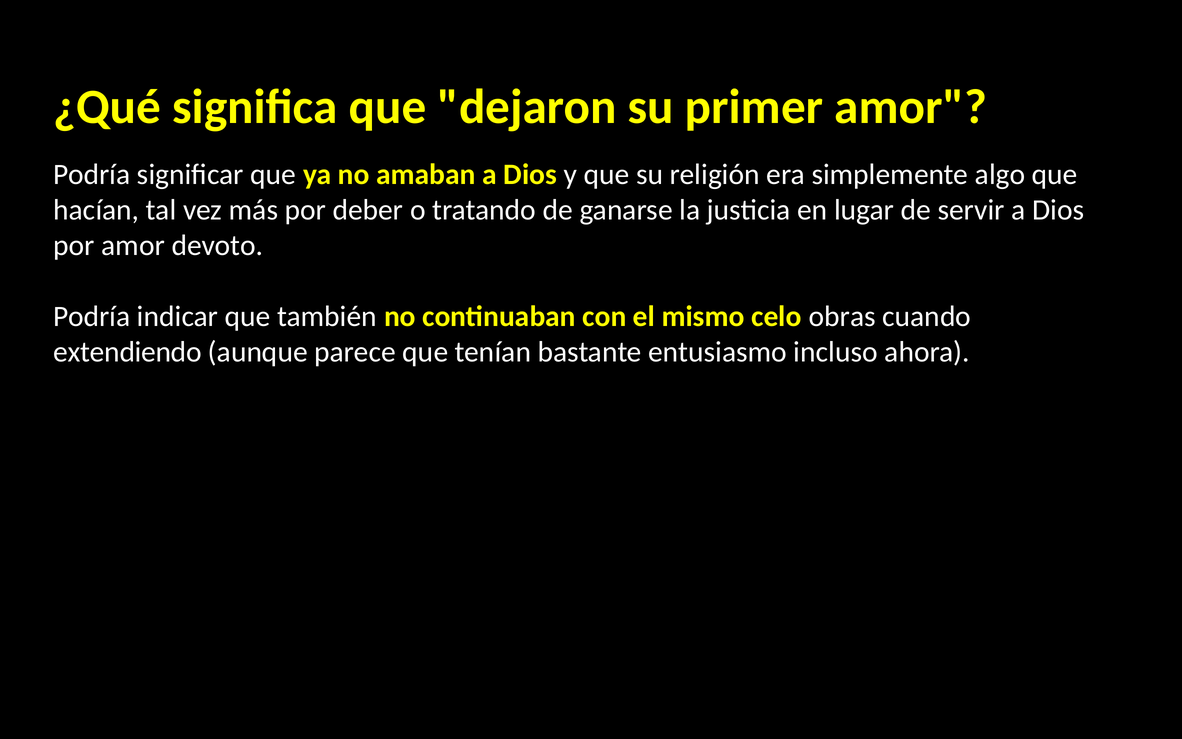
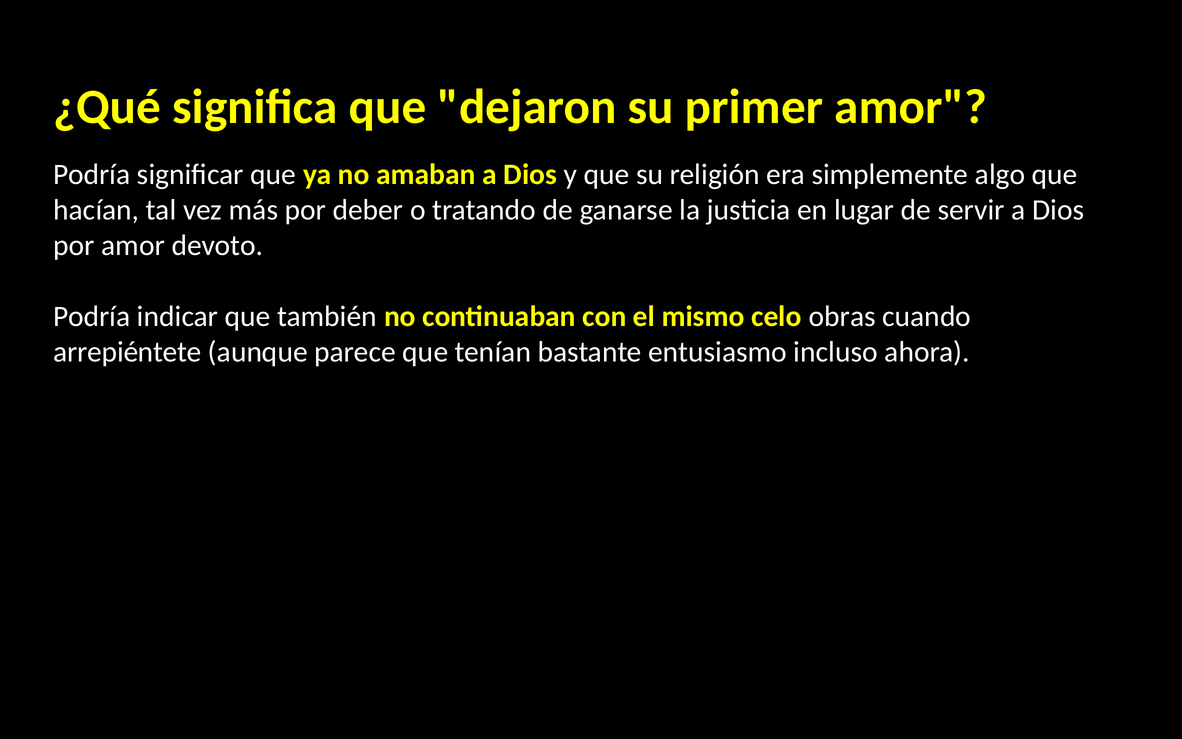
extendiendo: extendiendo -> arrepiéntete (128, 352)
